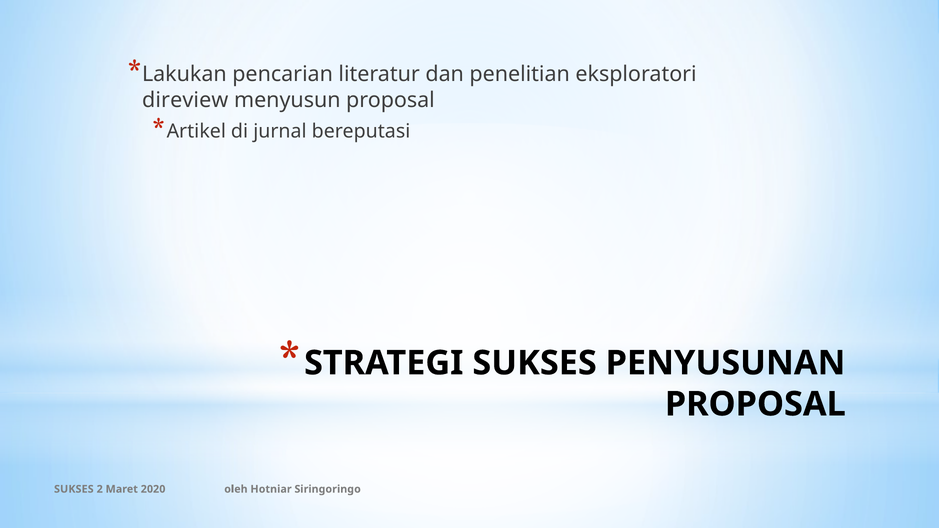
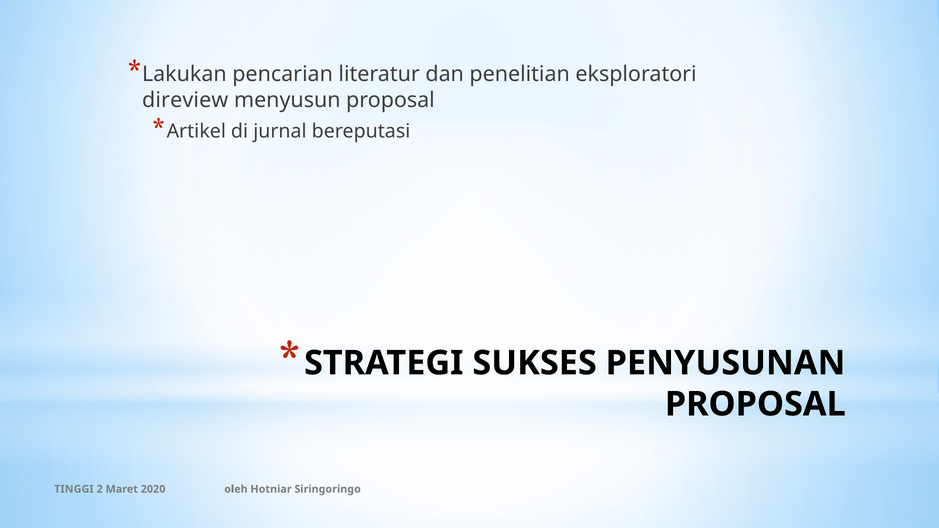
SUKSES: SUKSES -> TINGGI (74, 489)
